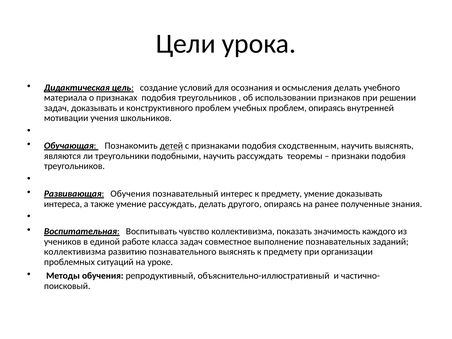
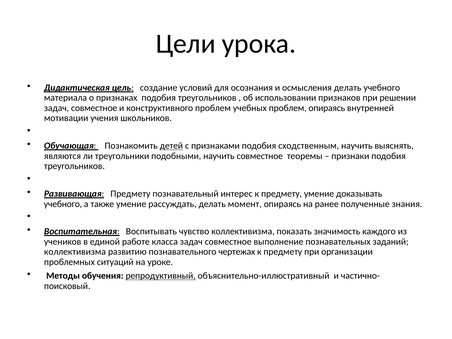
доказывать: доказывать -> совместное (94, 108)
научить рассуждать: рассуждать -> совместное (260, 156)
Развивающая Обучения: Обучения -> Предмету (130, 194)
интереса: интереса -> учебного (63, 204)
другого: другого -> момент (245, 204)
познавательного выяснять: выяснять -> чертежах (237, 252)
репродуктивный underline: none -> present (161, 276)
